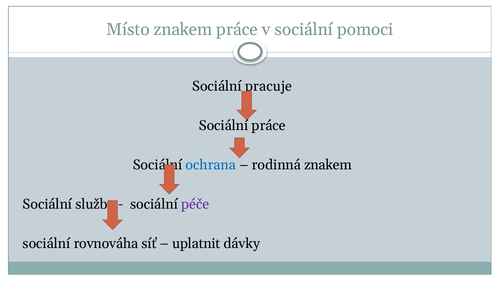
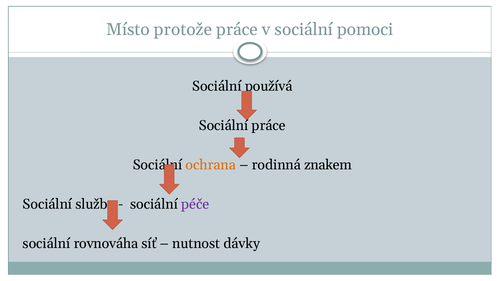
Místo znakem: znakem -> protože (183, 30)
pracuje: pracuje -> používá (269, 86)
ochrana colour: blue -> orange (211, 165)
uplatnit: uplatnit -> nutnost (196, 244)
